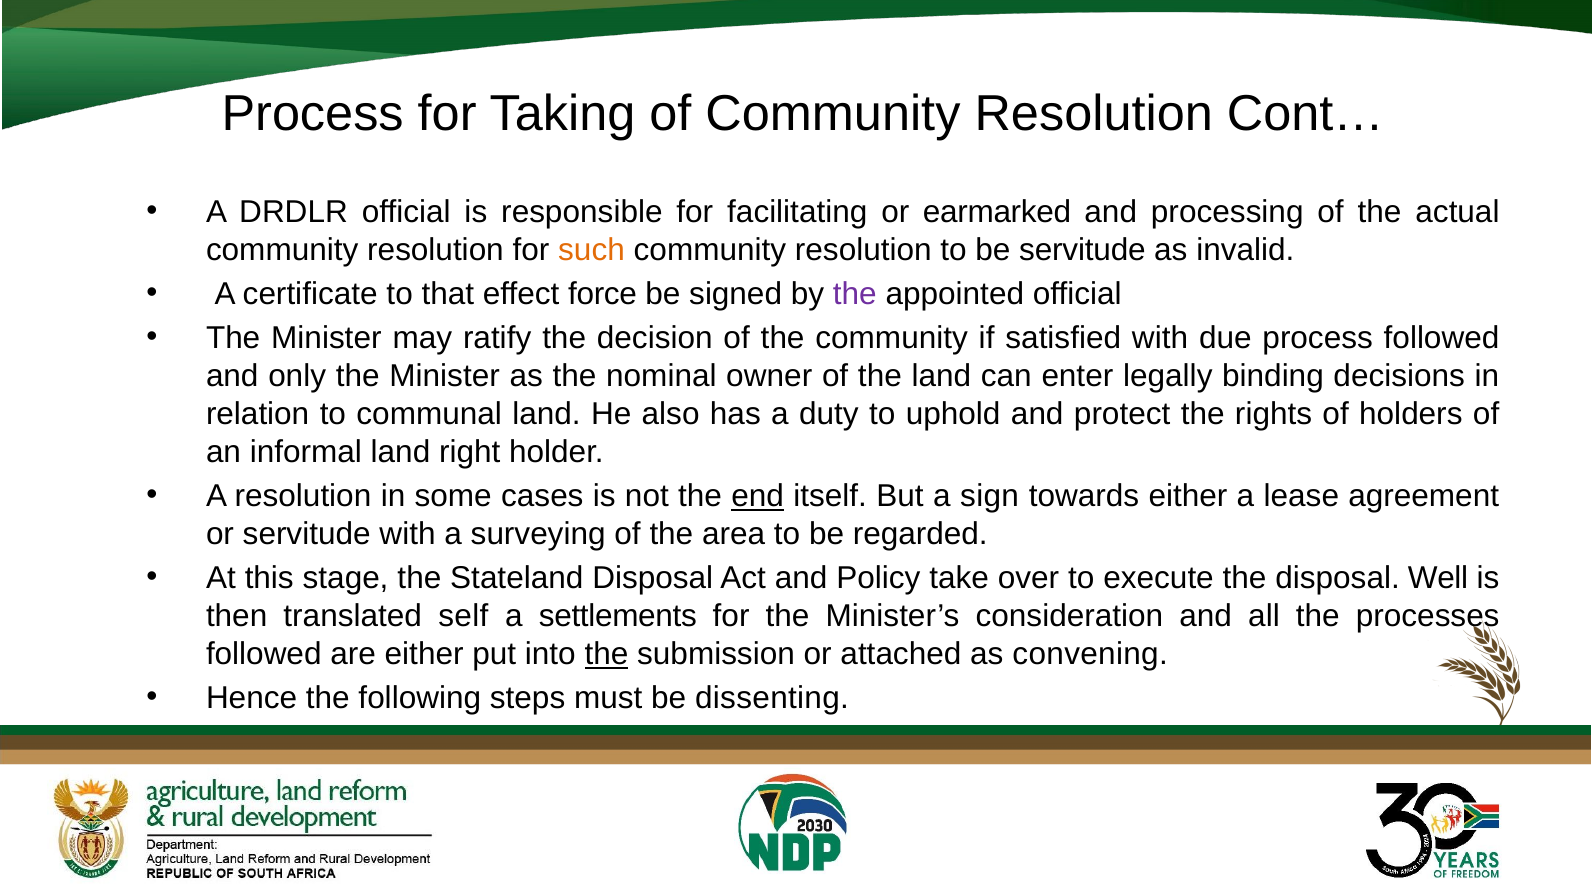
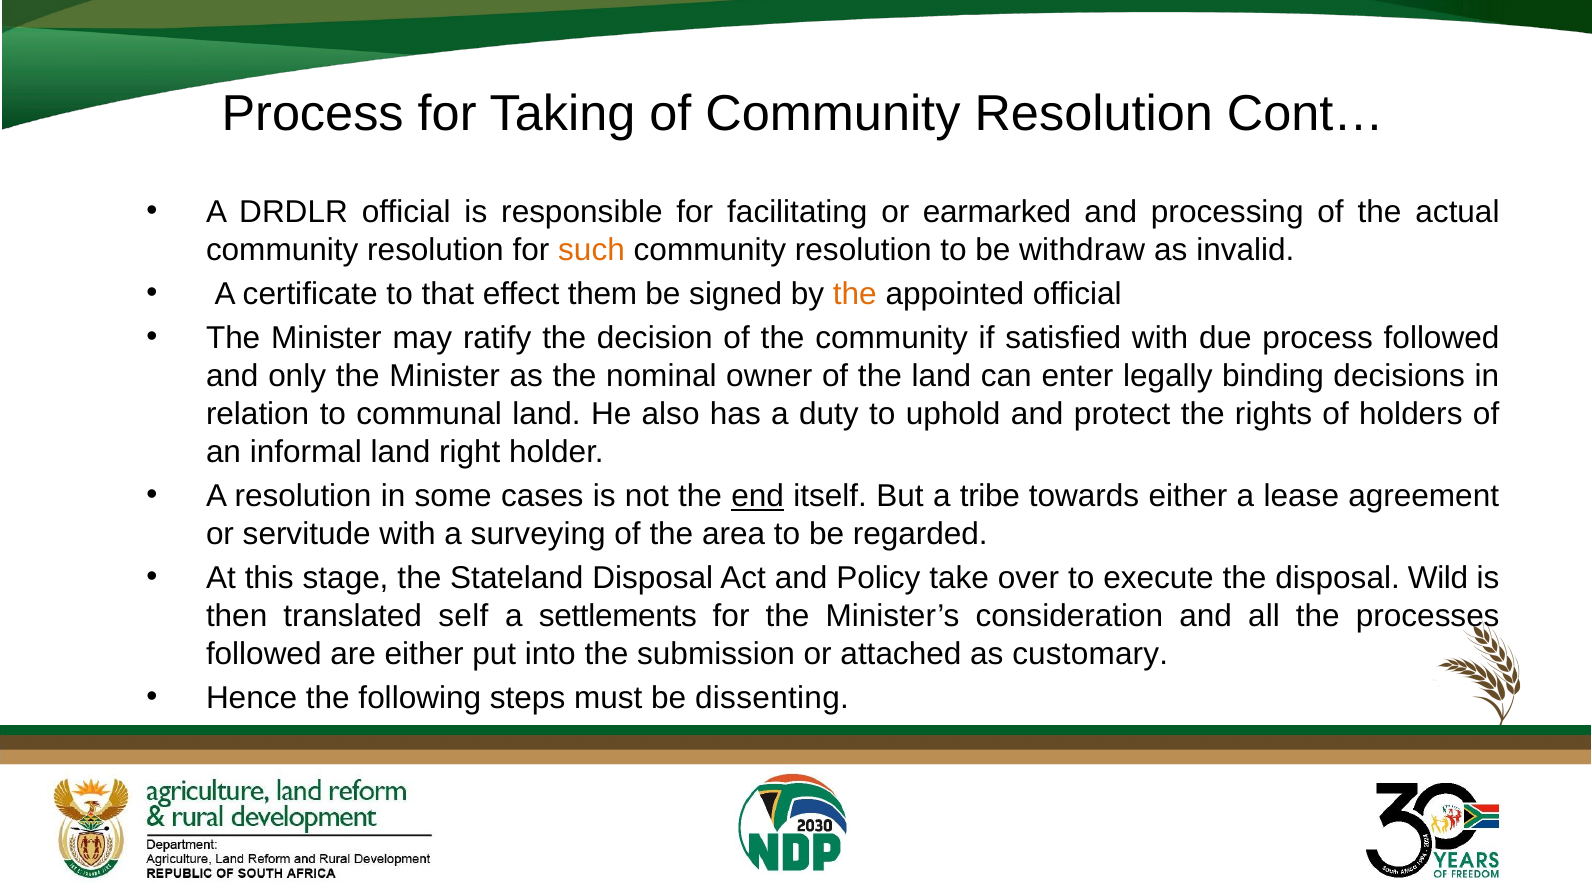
be servitude: servitude -> withdraw (1082, 250)
force: force -> them (603, 294)
the colour: purple -> orange (855, 294)
sign: sign -> tribe (990, 496)
Well: Well -> Wild (1438, 578)
the underline: present -> none (606, 654)
convening: convening -> customary (1090, 654)
